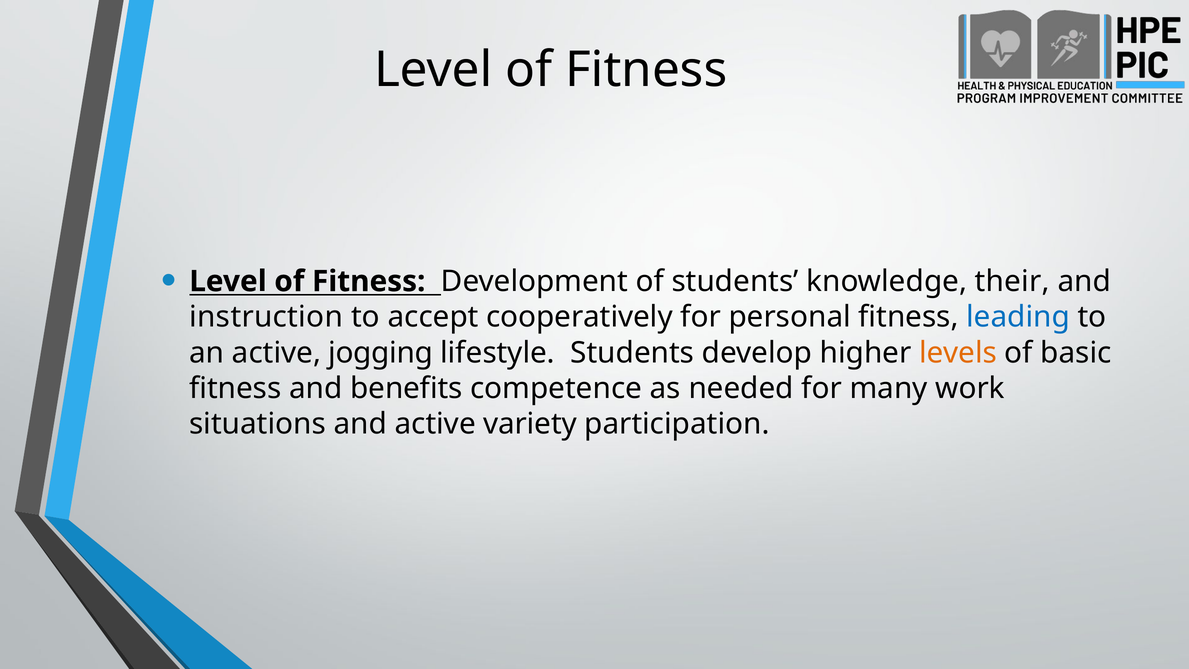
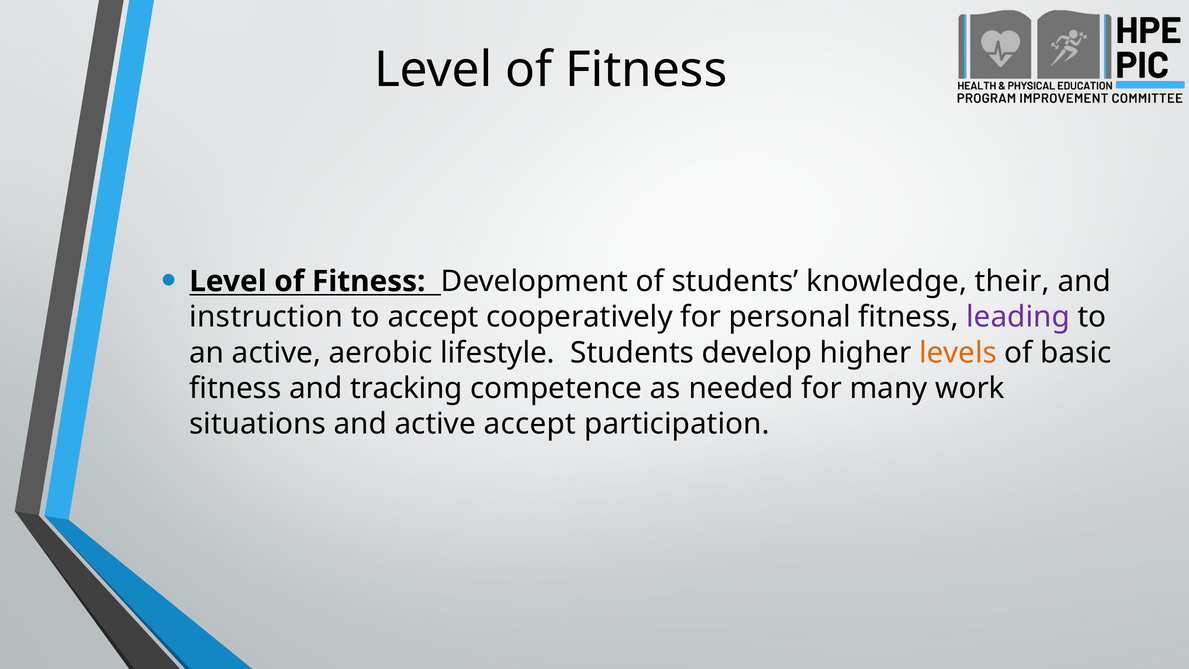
leading colour: blue -> purple (1018, 317)
jogging: jogging -> aerobic (381, 353)
benefits: benefits -> tracking (406, 388)
active variety: variety -> accept (530, 424)
